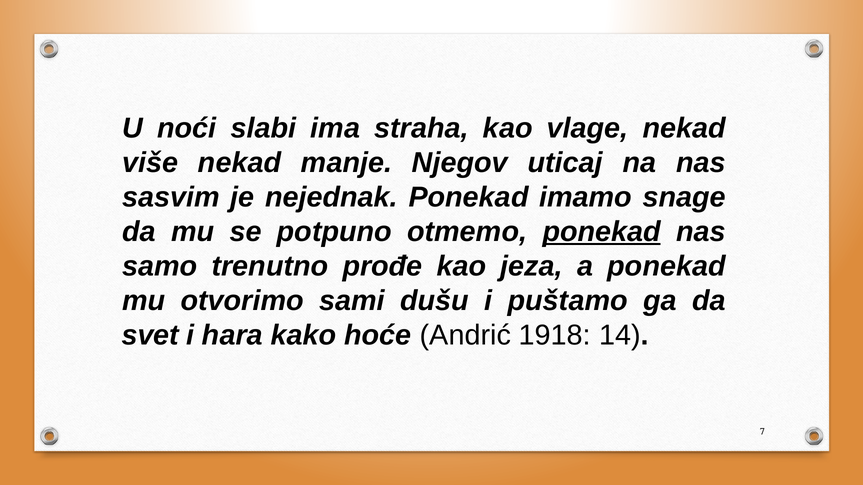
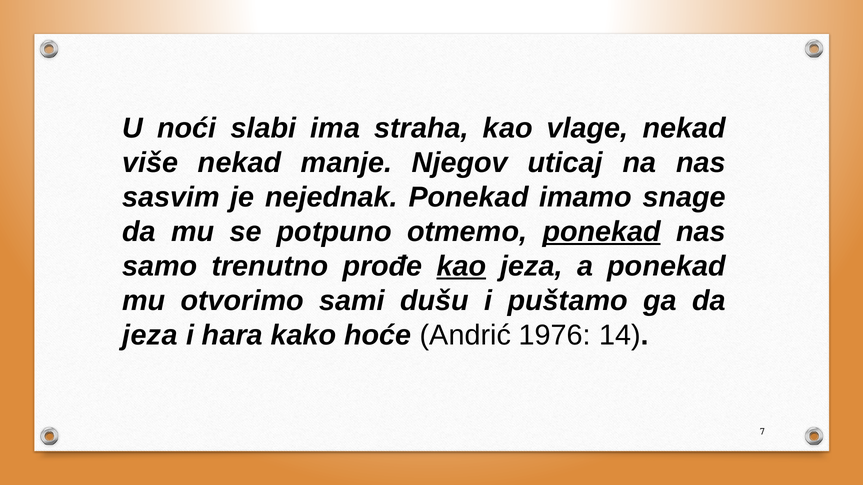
kao underline: none -> present (461, 266)
svet: svet -> jeza (150, 336)
1918: 1918 -> 1976 (555, 336)
